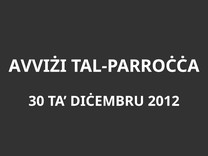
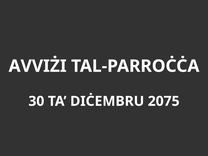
2012: 2012 -> 2075 (164, 101)
